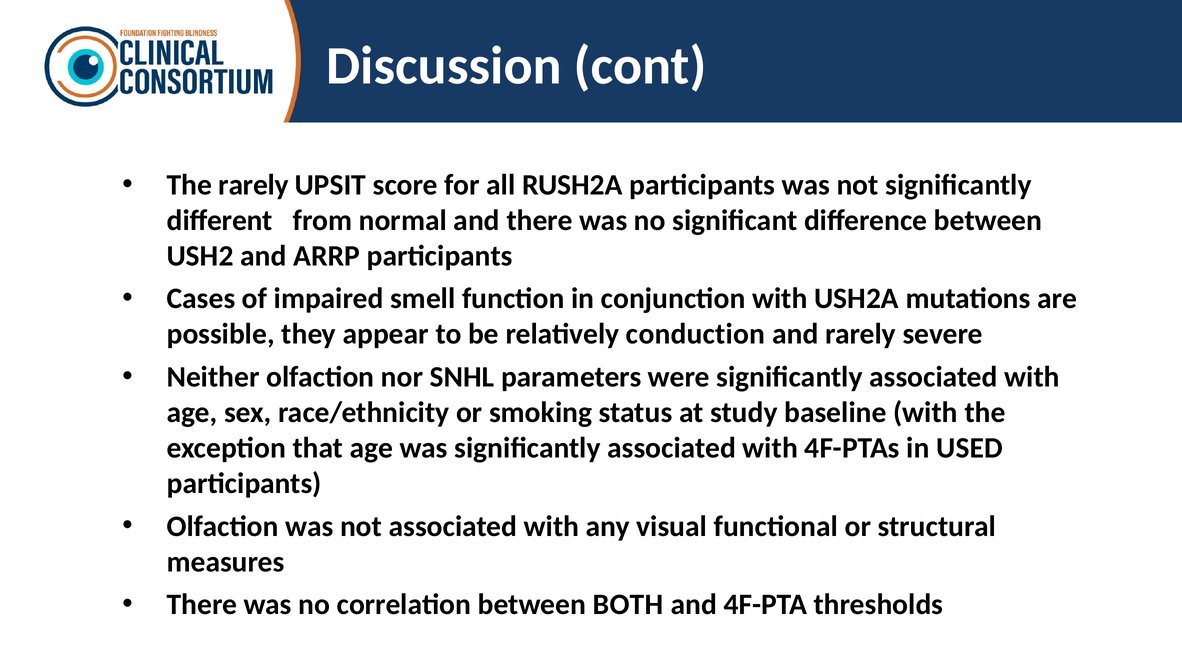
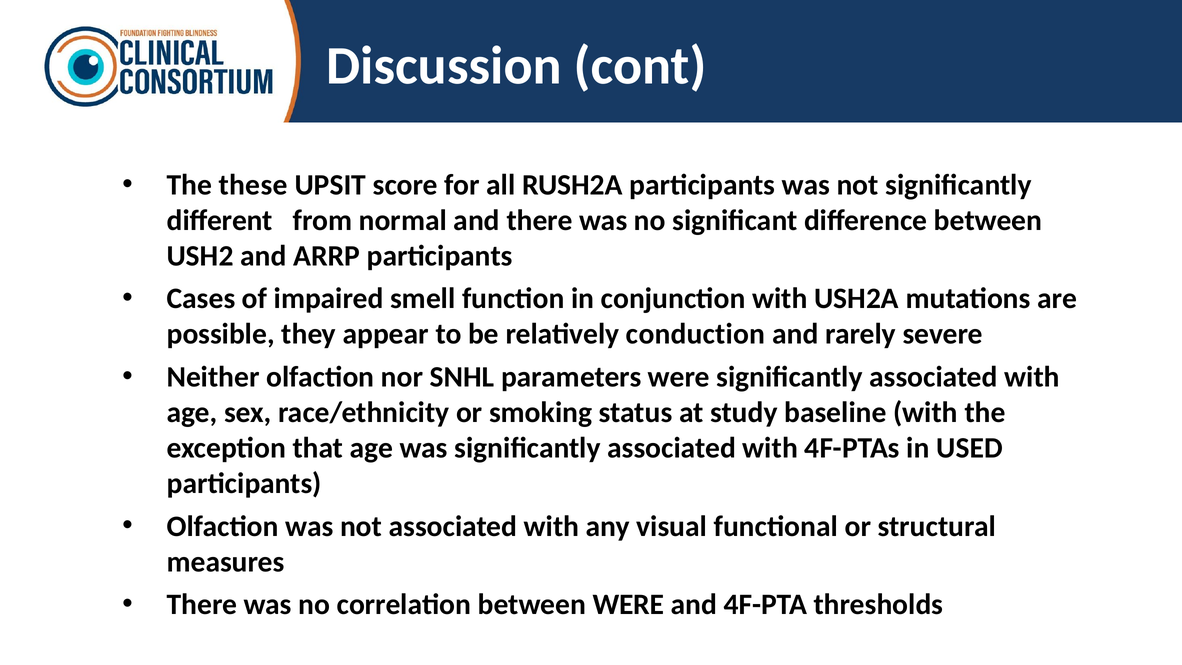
The rarely: rarely -> these (253, 185)
between BOTH: BOTH -> WERE (628, 605)
